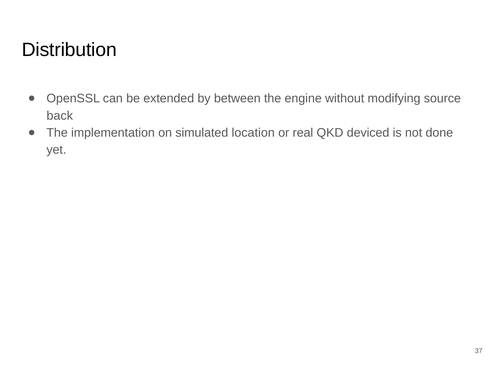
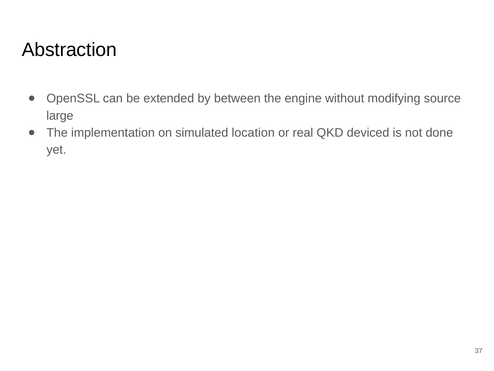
Distribution: Distribution -> Abstraction (69, 50)
back: back -> large (60, 115)
